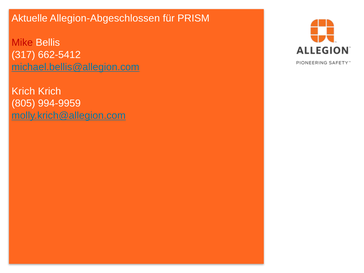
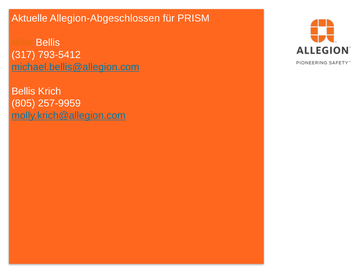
Mike colour: red -> orange (22, 43)
662-5412: 662-5412 -> 793-5412 (59, 55)
Krich: Krich -> Bellis (23, 91)
994-9959: 994-9959 -> 257-9959 (59, 103)
